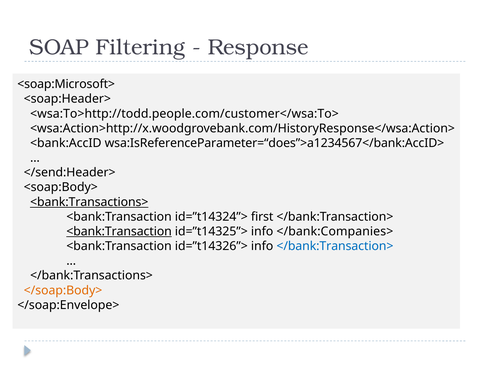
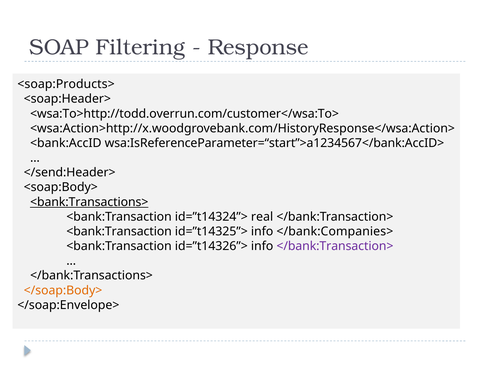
<soap:Microsoft>: <soap:Microsoft> -> <soap:Products> (66, 84)
<wsa:To>http://todd.people.com/customer</wsa:To>: <wsa:To>http://todd.people.com/customer</wsa:To> -> <wsa:To>http://todd.overrun.com/customer</wsa:To> (185, 113)
wsa:IsReferenceParameter=“does”>a1234567</bank:AccID>: wsa:IsReferenceParameter=“does”>a1234567</bank:AccID> -> wsa:IsReferenceParameter=“start”>a1234567</bank:AccID> (274, 143)
first: first -> real (262, 216)
<bank:Transaction underline: present -> none (119, 231)
</bank:Transaction> colour: blue -> purple (335, 246)
